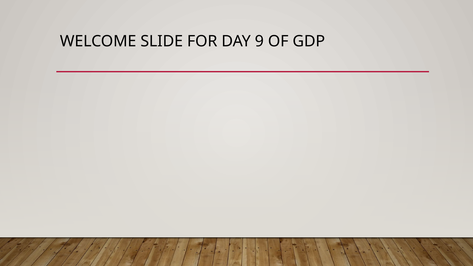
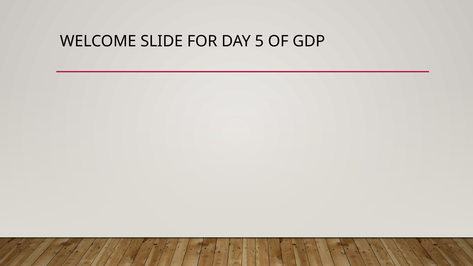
9: 9 -> 5 (259, 41)
